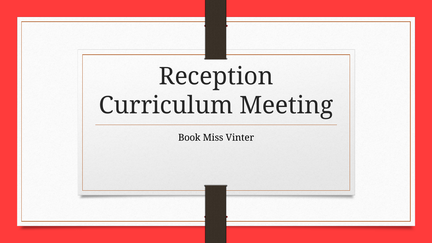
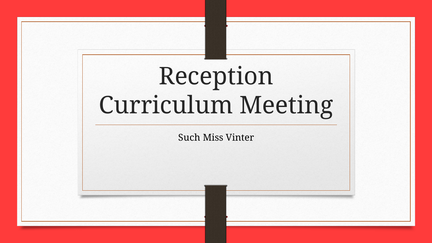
Book: Book -> Such (189, 138)
